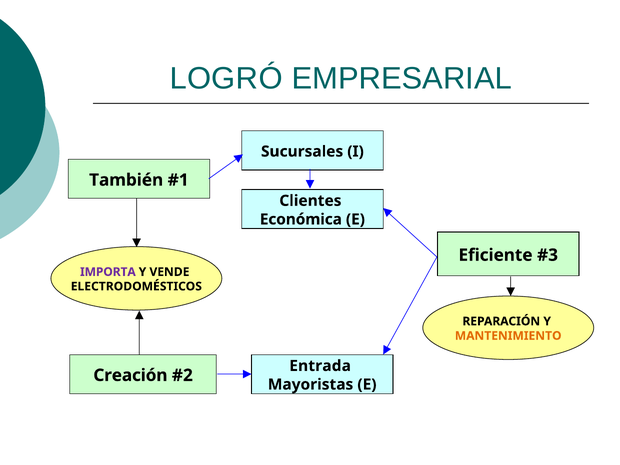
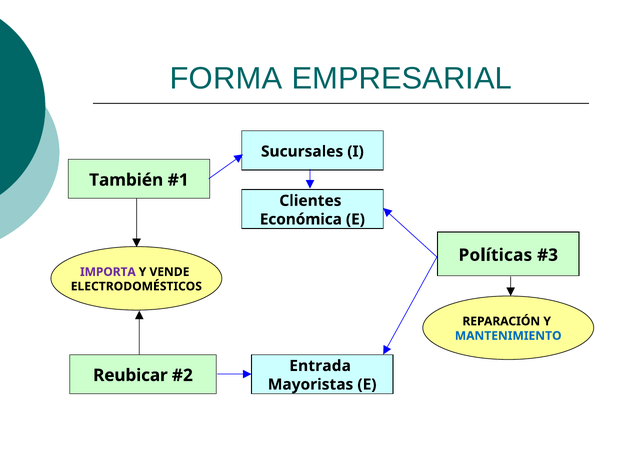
LOGRÓ: LOGRÓ -> FORMA (226, 78)
Eficiente: Eficiente -> Políticas (495, 255)
MANTENIMIENTO colour: orange -> blue (508, 336)
Creación: Creación -> Reubicar (130, 375)
